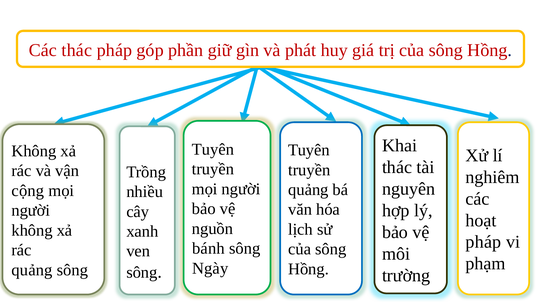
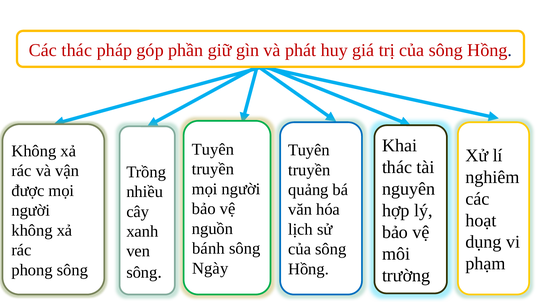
cộng: cộng -> được (28, 191)
pháp: pháp -> dụng (483, 242)
quảng: quảng -> phong (32, 270)
